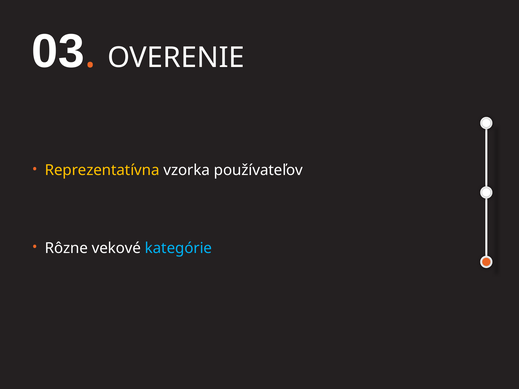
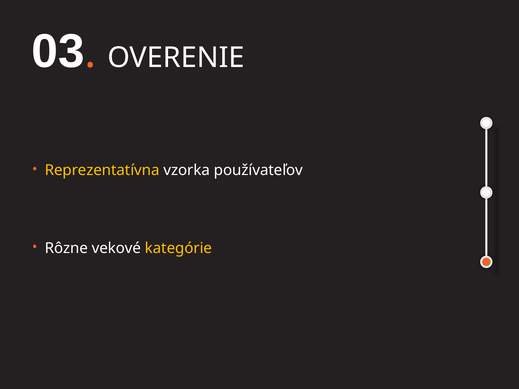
kategórie colour: light blue -> yellow (178, 248)
